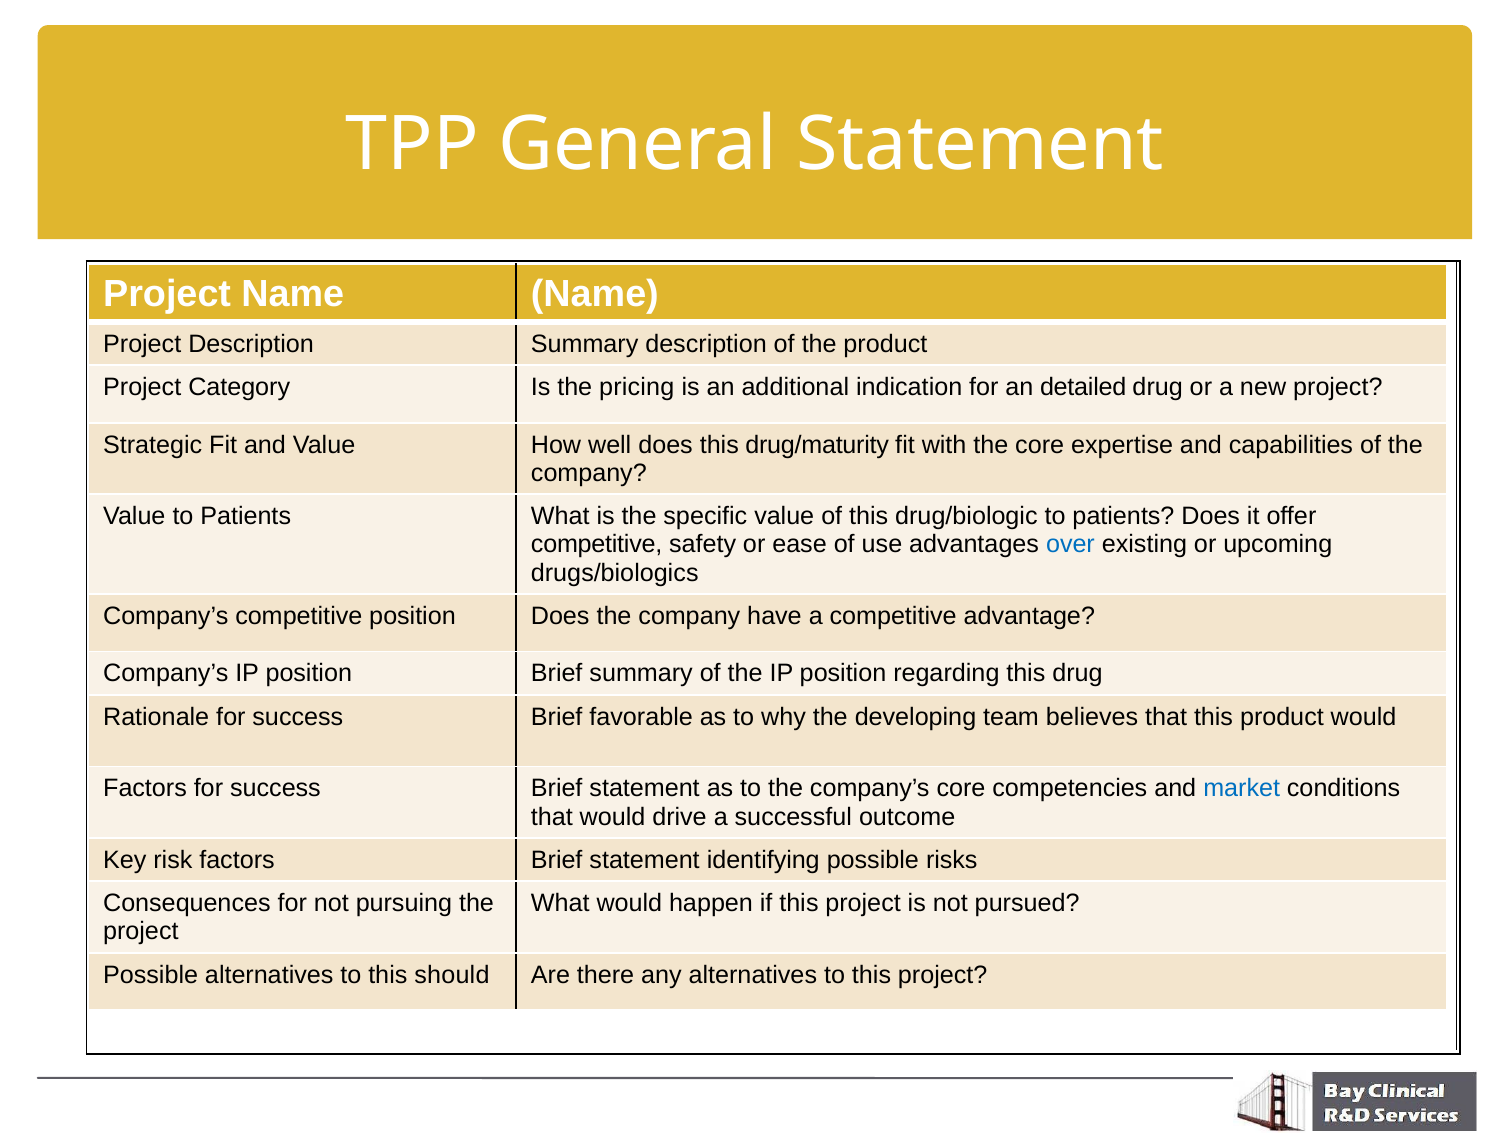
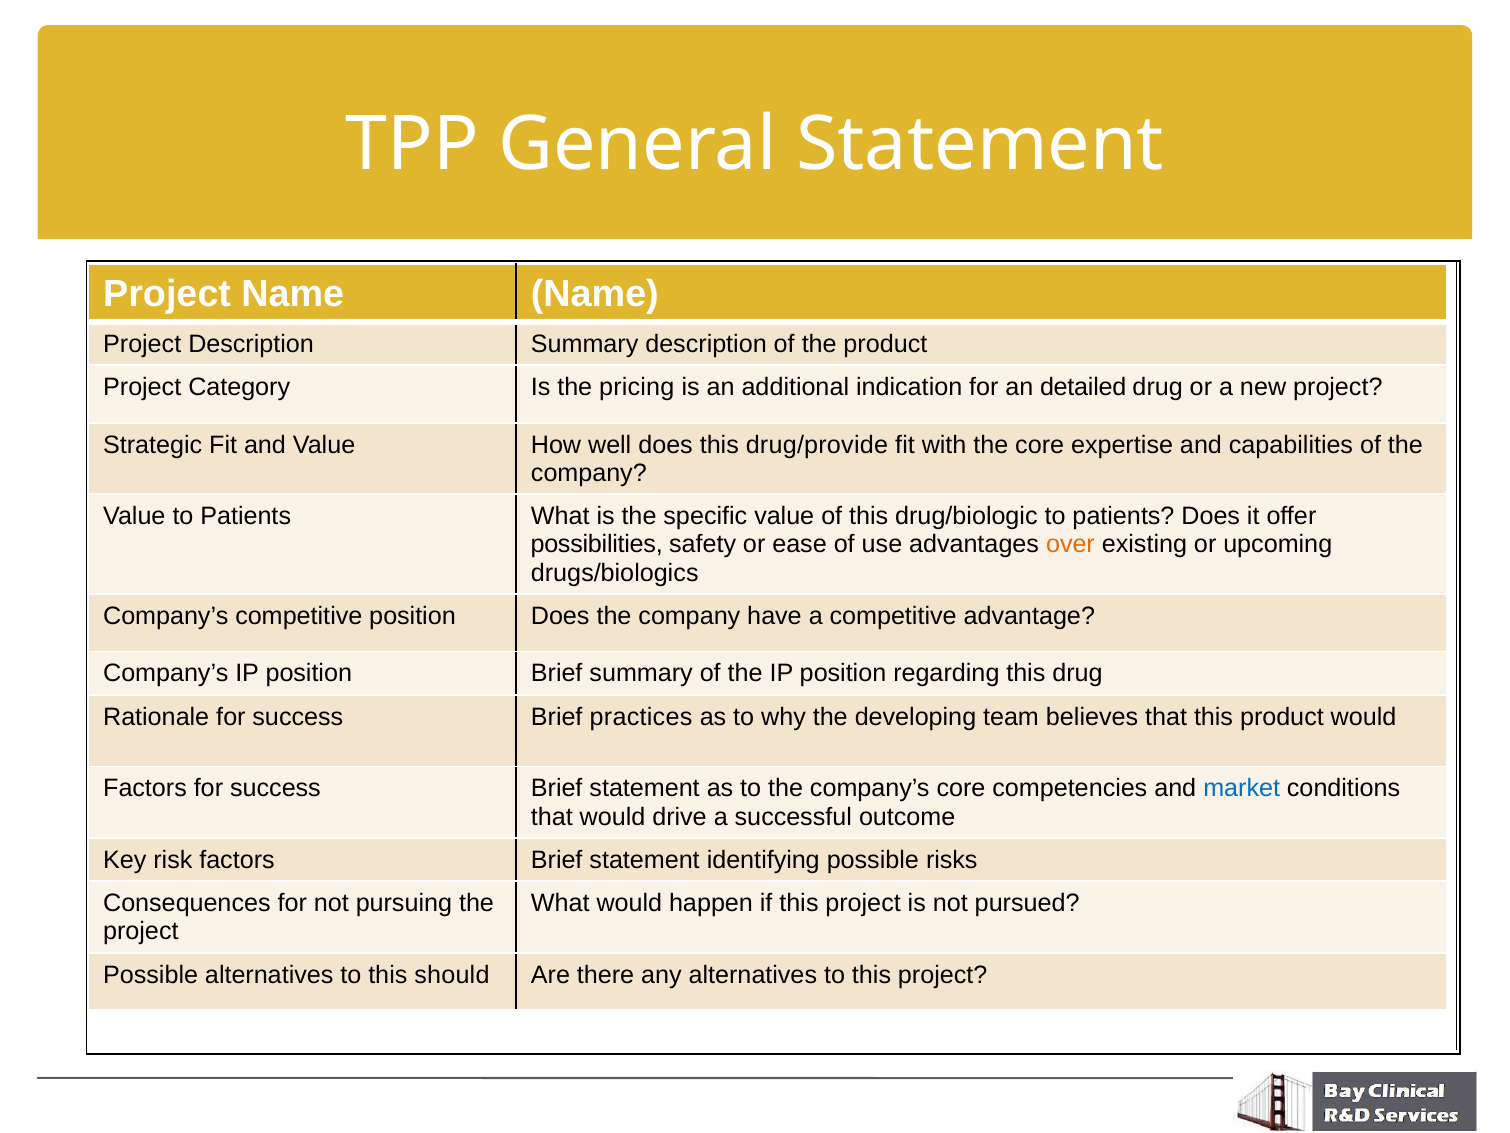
drug/maturity: drug/maturity -> drug/provide (817, 445)
competitive: competitive -> possibilities (597, 544)
over colour: blue -> orange (1070, 544)
favorable: favorable -> practices (641, 717)
